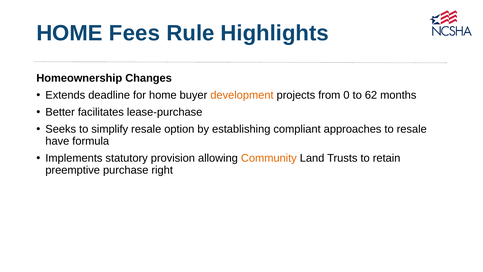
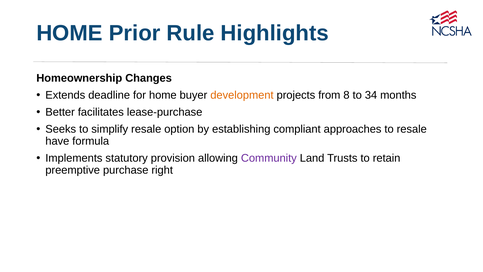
Fees: Fees -> Prior (135, 33)
0: 0 -> 8 (346, 95)
62: 62 -> 34 (371, 95)
Community colour: orange -> purple (269, 158)
